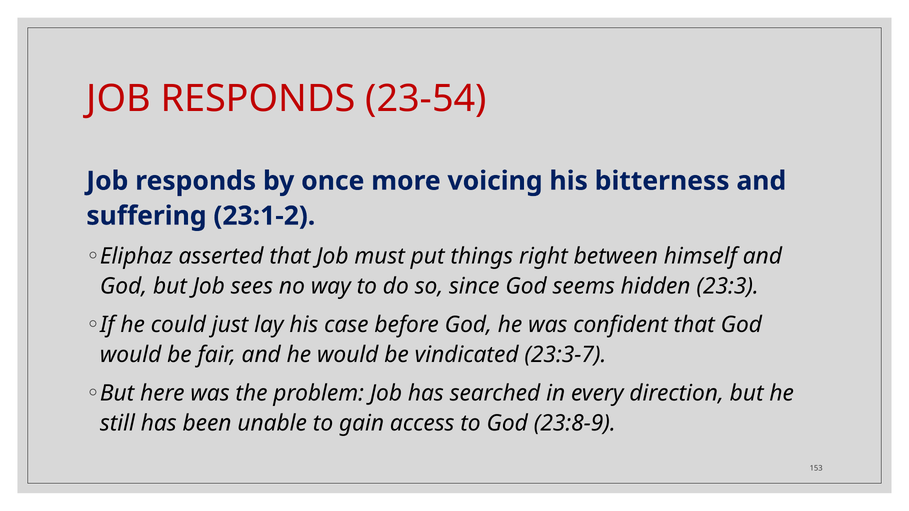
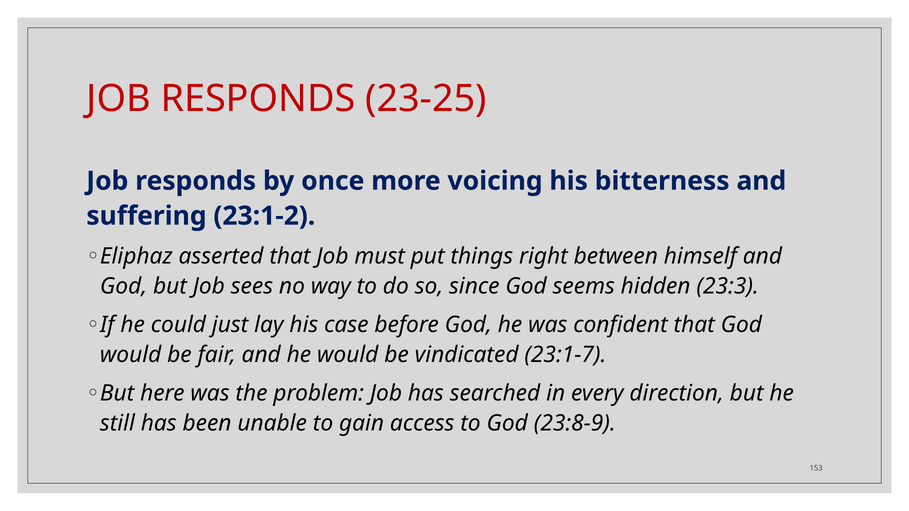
23-54: 23-54 -> 23-25 (426, 99)
23:3-7: 23:3-7 -> 23:1-7 (565, 355)
